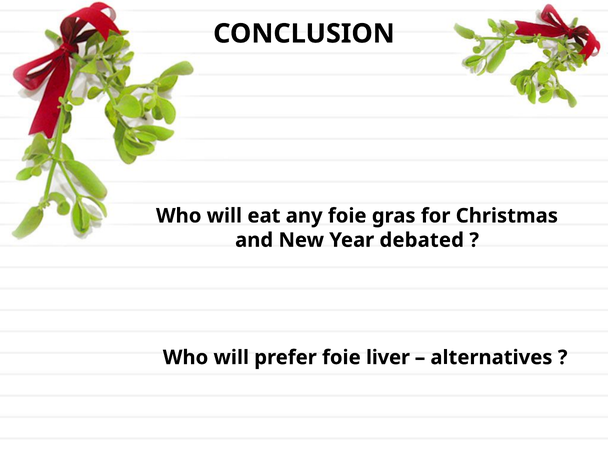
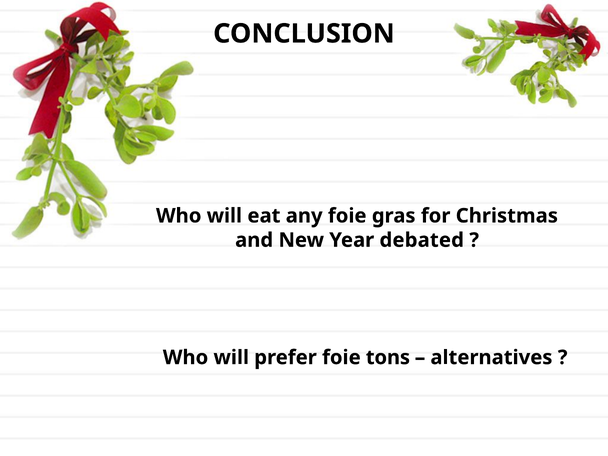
liver: liver -> tons (388, 357)
